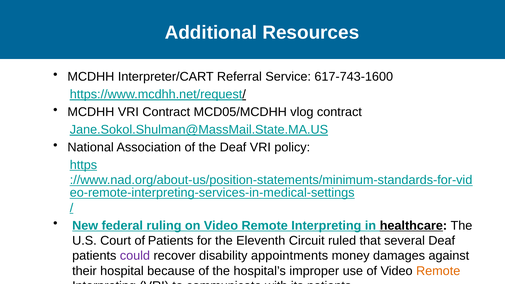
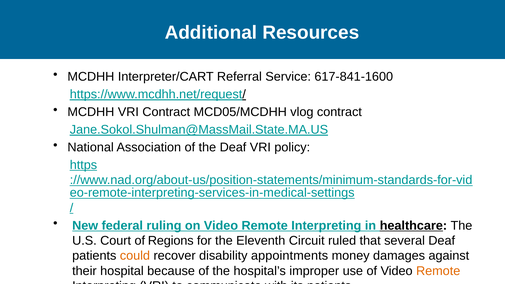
617-743-1600: 617-743-1600 -> 617-841-1600 (354, 77)
of Patients: Patients -> Regions (171, 241)
could colour: purple -> orange (135, 256)
